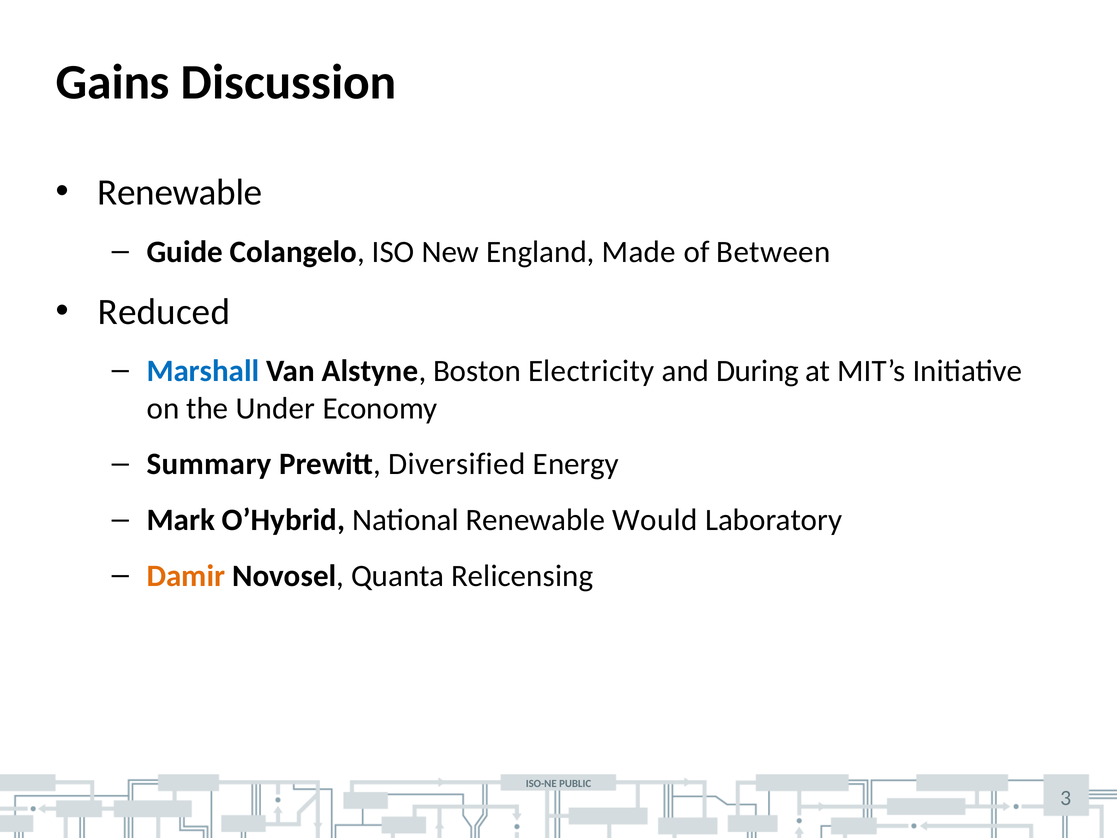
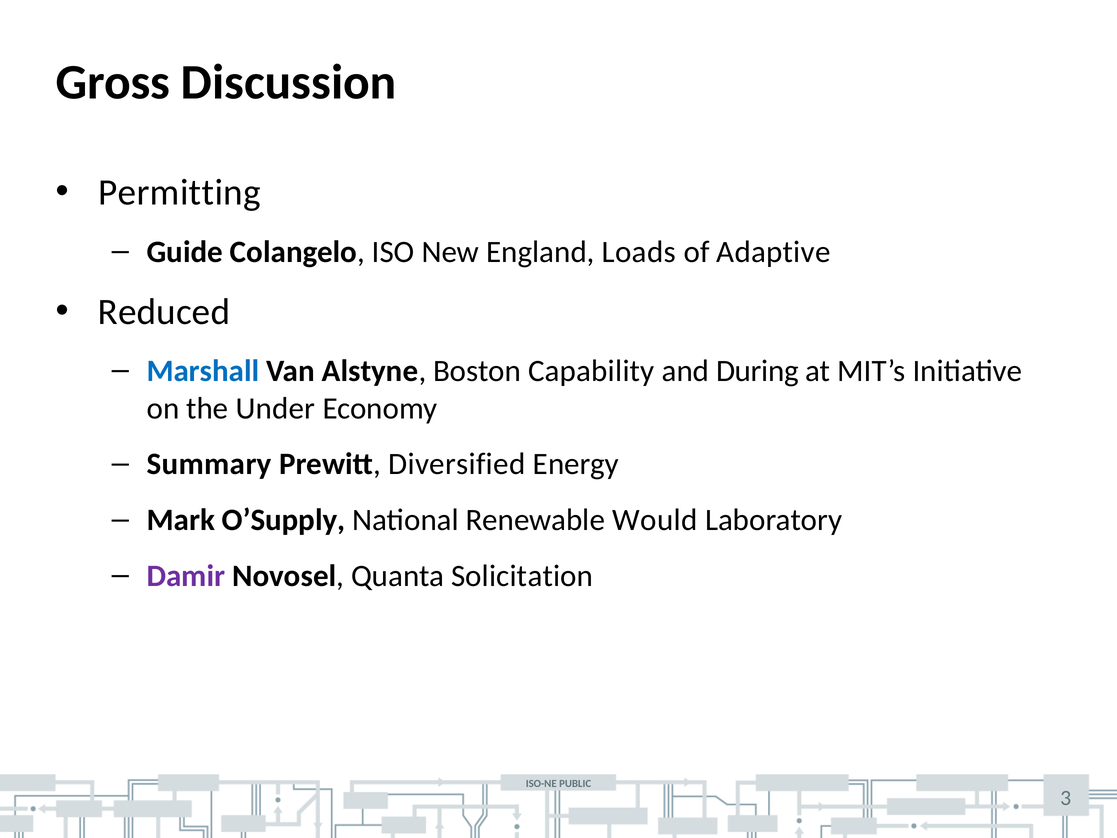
Gains: Gains -> Gross (113, 83)
Renewable: Renewable -> Permitting (179, 193)
Made: Made -> Loads (639, 252)
Between: Between -> Adaptive (773, 252)
Electricity: Electricity -> Capability (591, 371)
O’Hybrid: O’Hybrid -> O’Supply (284, 520)
Damir colour: orange -> purple (186, 576)
Relicensing: Relicensing -> Solicitation (522, 576)
